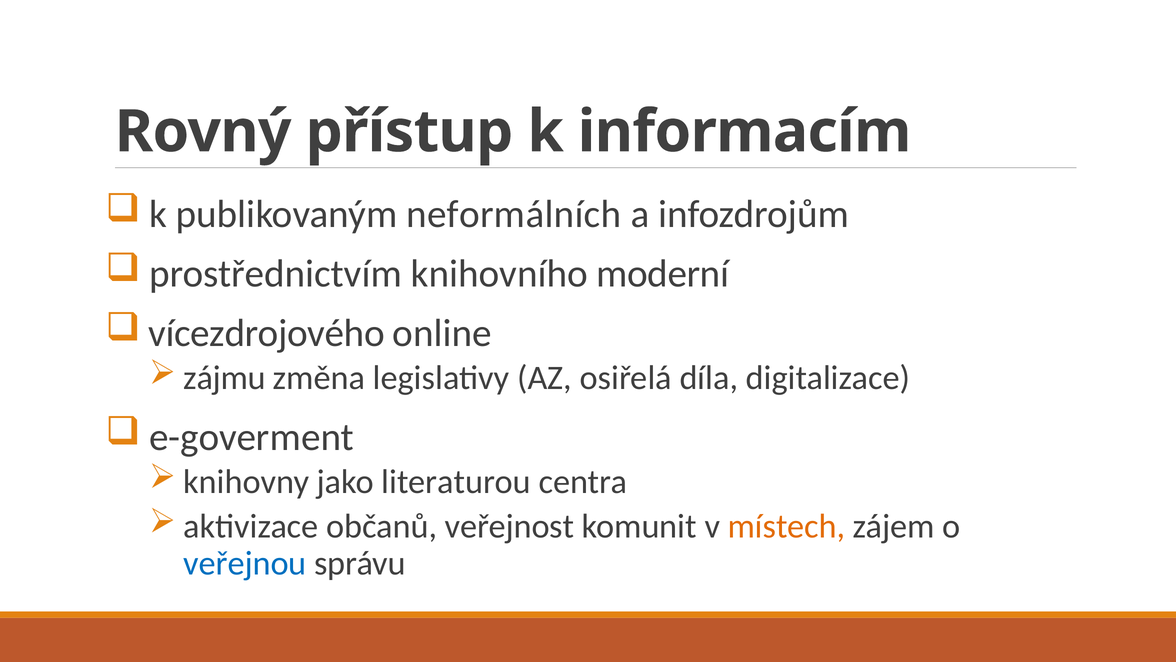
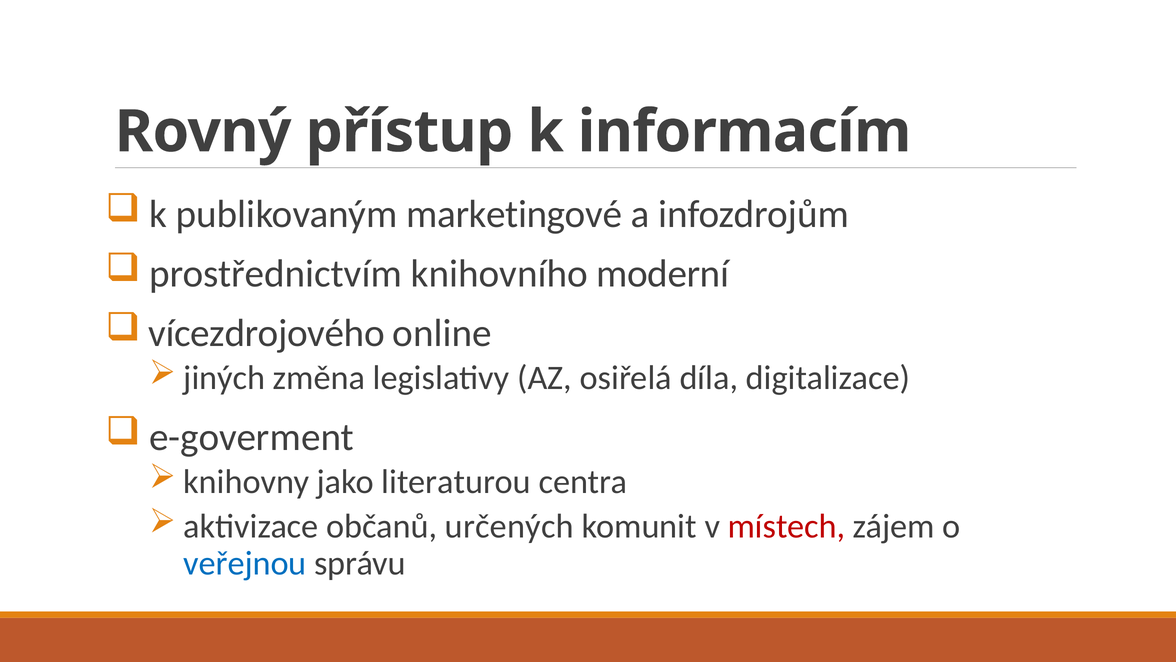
neformálních: neformálních -> marketingové (514, 214)
zájmu: zájmu -> jiných (224, 378)
veřejnost: veřejnost -> určených (509, 526)
místech colour: orange -> red (786, 526)
